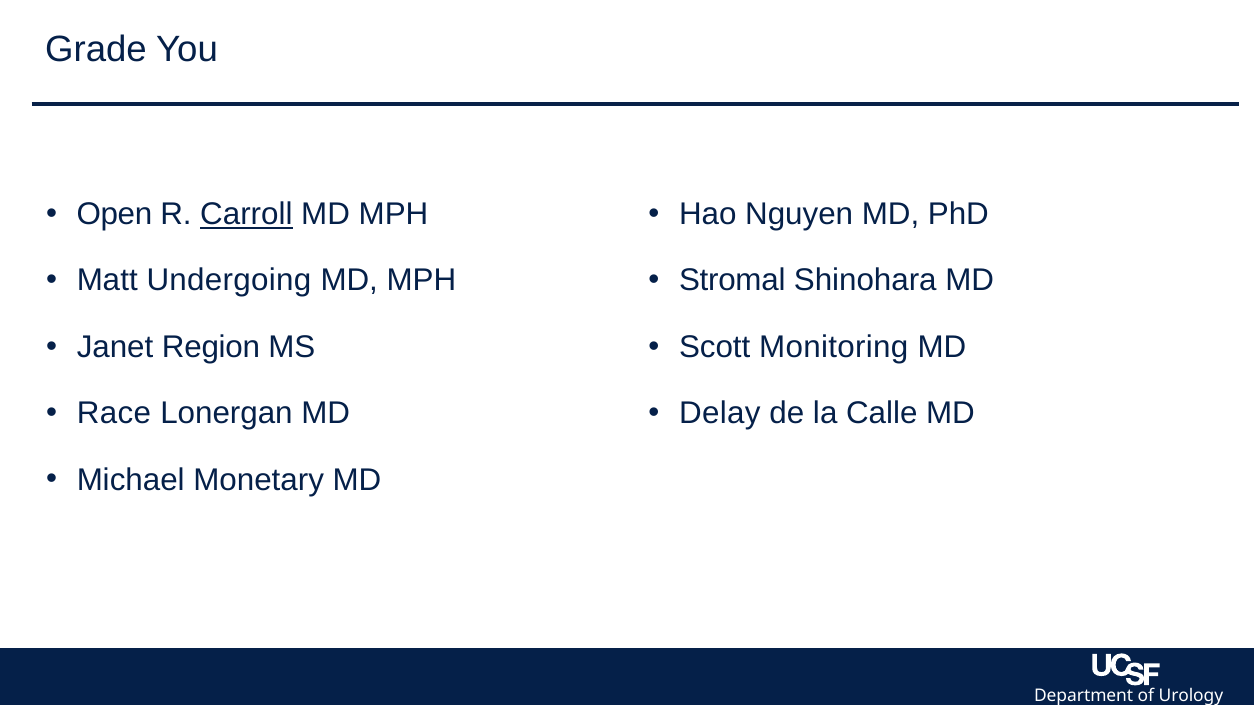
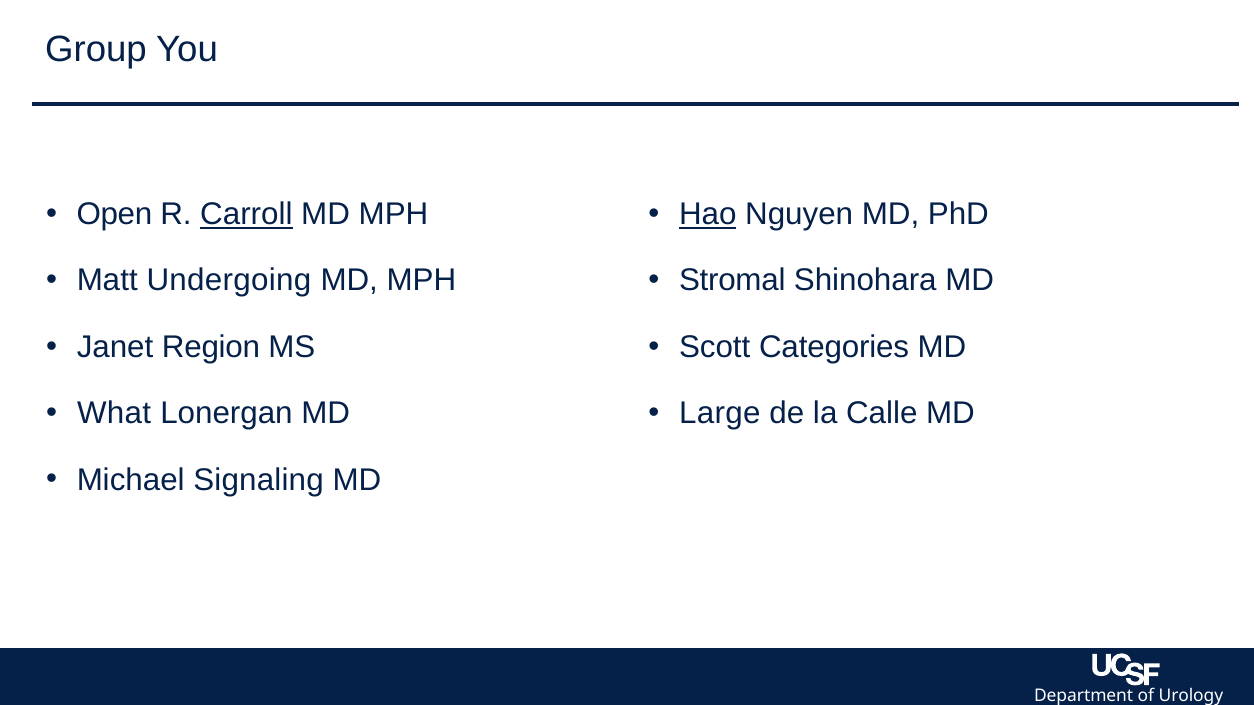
Grade: Grade -> Group (96, 49)
Hao underline: none -> present (708, 214)
Monitoring: Monitoring -> Categories (834, 347)
Race: Race -> What (114, 414)
Delay: Delay -> Large (720, 414)
Monetary: Monetary -> Signaling (259, 480)
